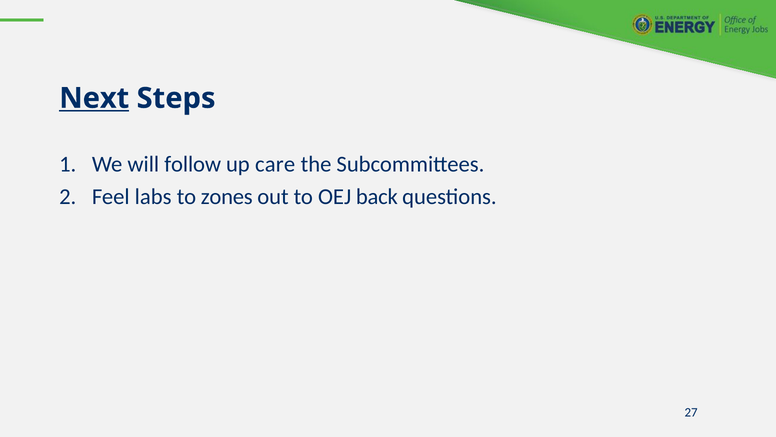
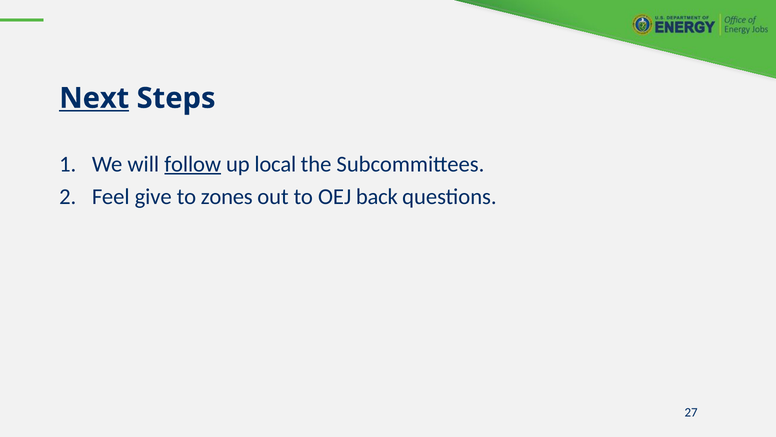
follow underline: none -> present (193, 164)
care: care -> local (275, 164)
labs: labs -> give (153, 196)
